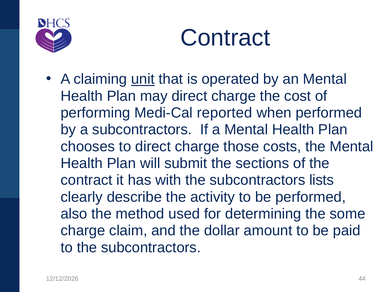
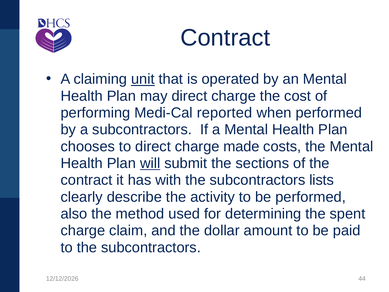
those: those -> made (241, 146)
will underline: none -> present (150, 163)
some: some -> spent (348, 214)
